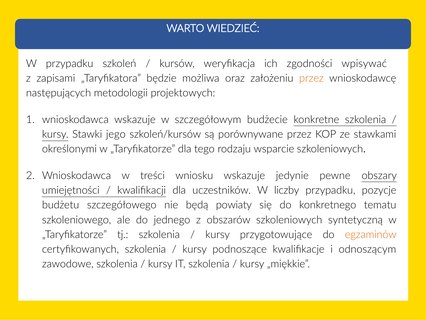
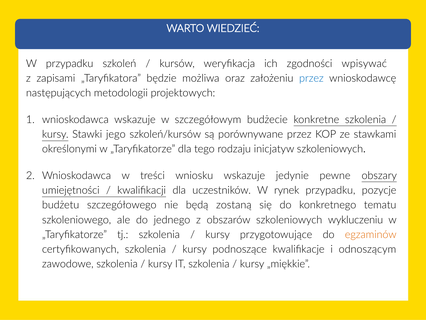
przez colour: orange -> blue (311, 78)
wsparcie: wsparcie -> inicjatyw (274, 149)
liczby: liczby -> rynek (287, 190)
powiaty: powiaty -> zostaną (234, 205)
syntetyczną: syntetyczną -> wykluczeniu (356, 219)
